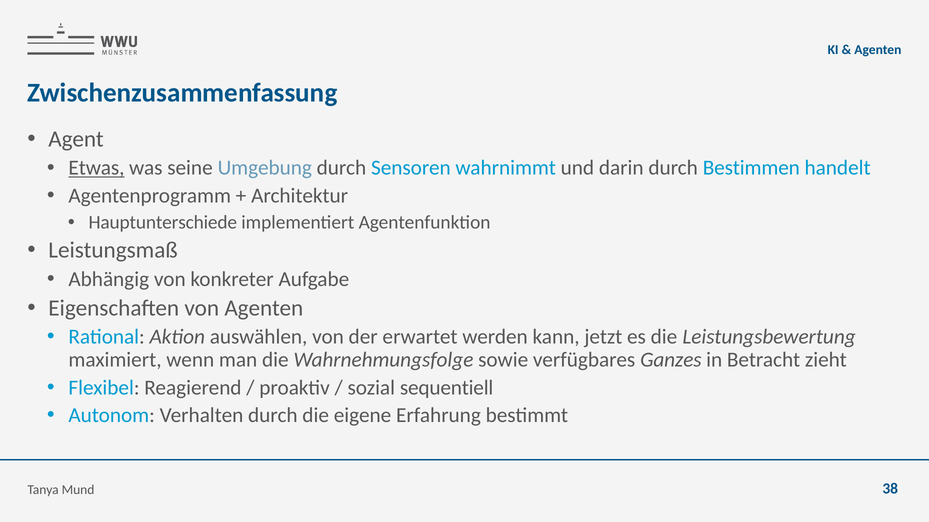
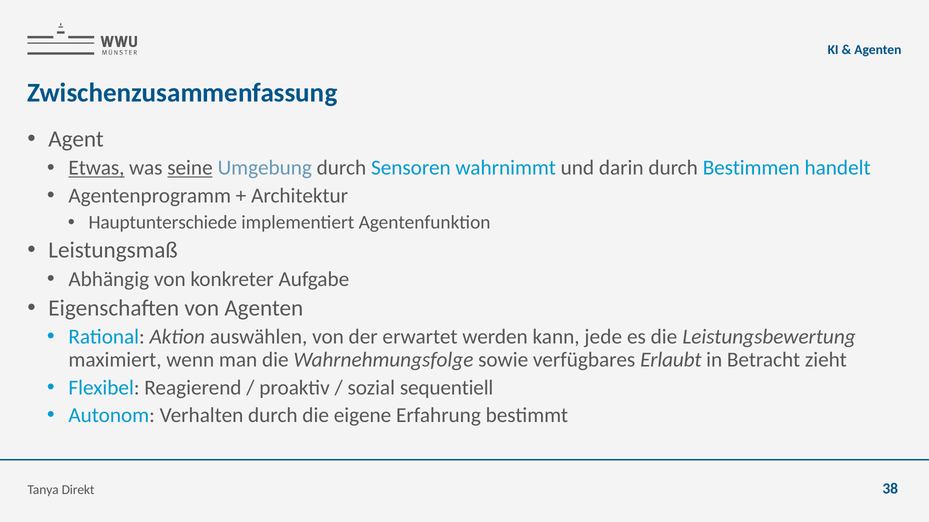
seine underline: none -> present (190, 168)
jetzt: jetzt -> jede (603, 337)
Ganzes: Ganzes -> Erlaubt (671, 360)
Mund: Mund -> Direkt (78, 490)
